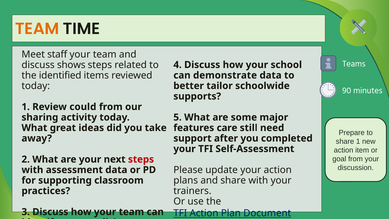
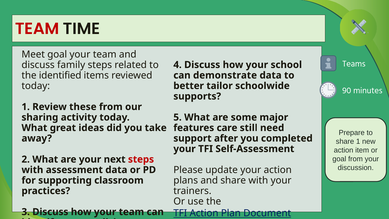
TEAM colour: orange -> red (37, 29)
Meet staff: staff -> goal (57, 54)
shows: shows -> family (71, 65)
could: could -> these (83, 107)
